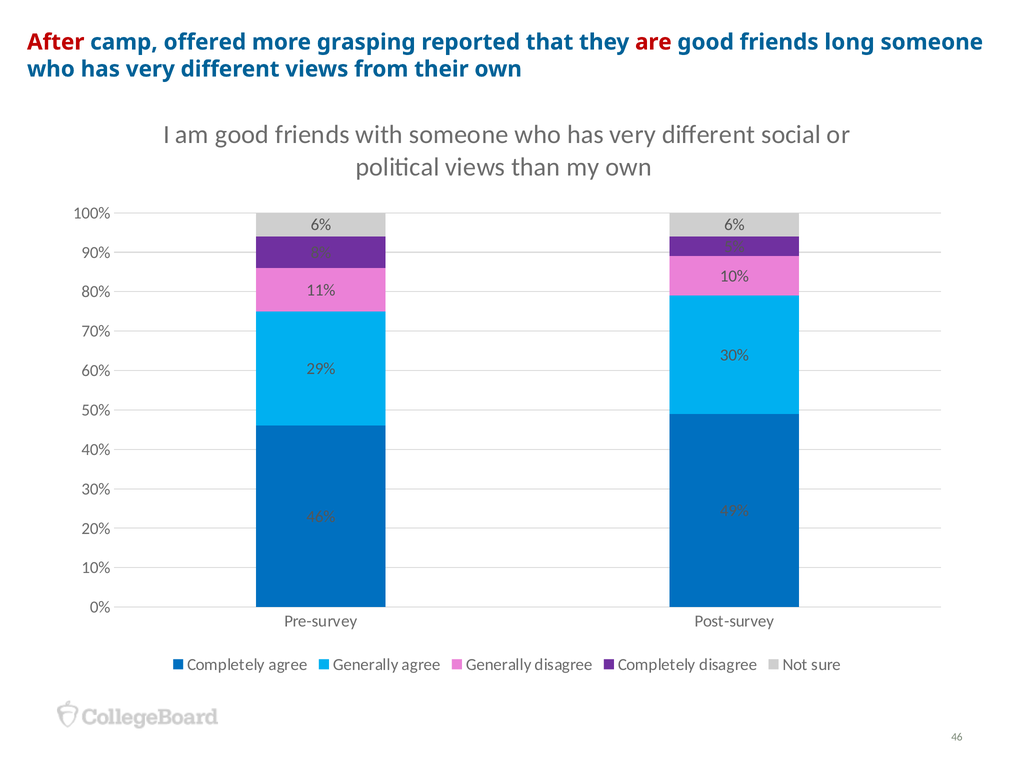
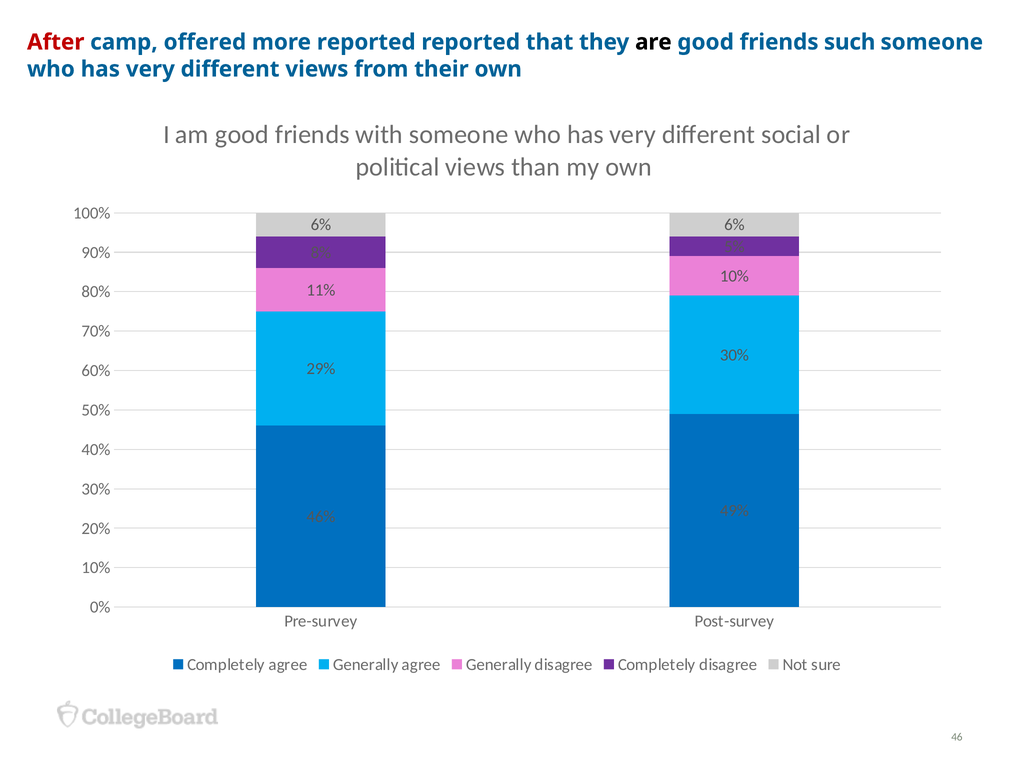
more grasping: grasping -> reported (366, 42)
are colour: red -> black (653, 42)
long: long -> such (850, 42)
